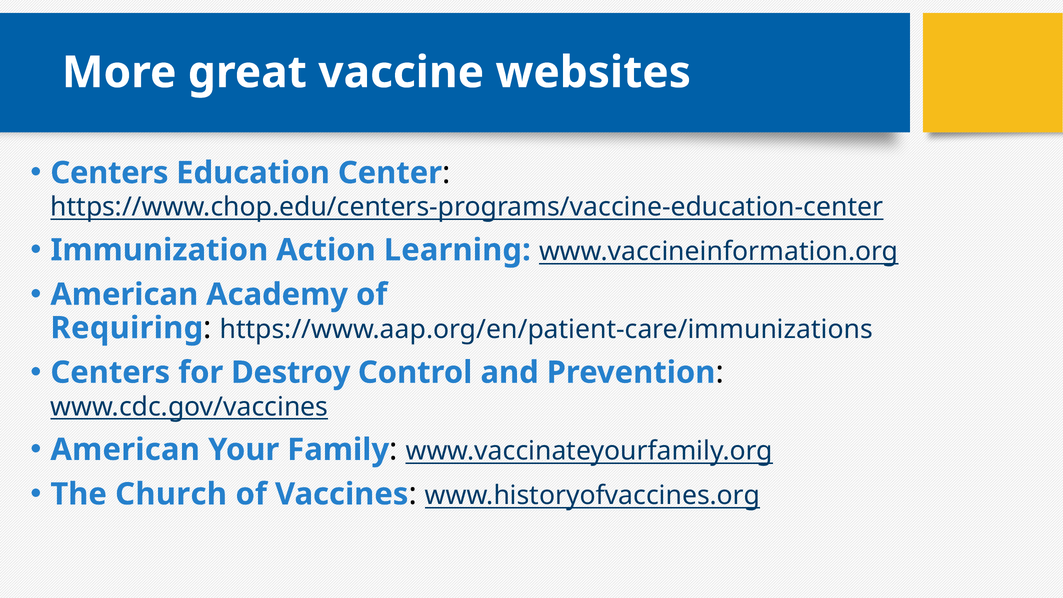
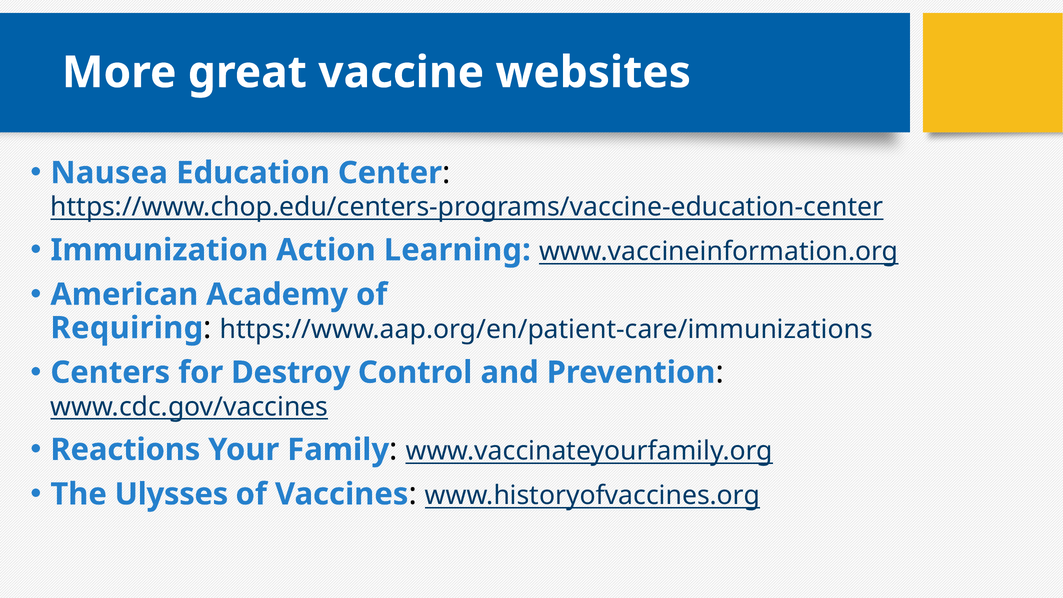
Centers: Centers -> Nausea (109, 173)
American: American -> Reactions (125, 450)
Church: Church -> Ulysses (171, 494)
